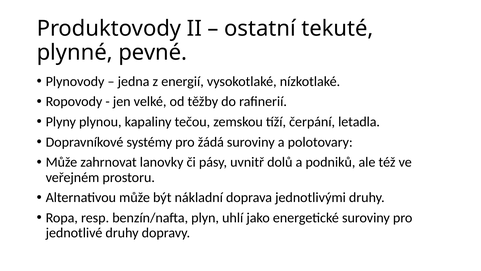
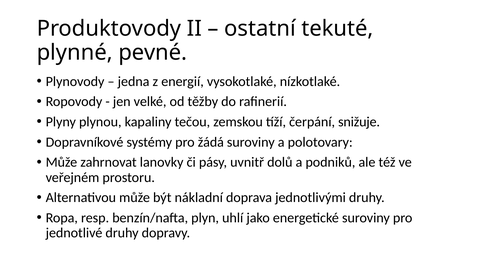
letadla: letadla -> snižuje (359, 122)
